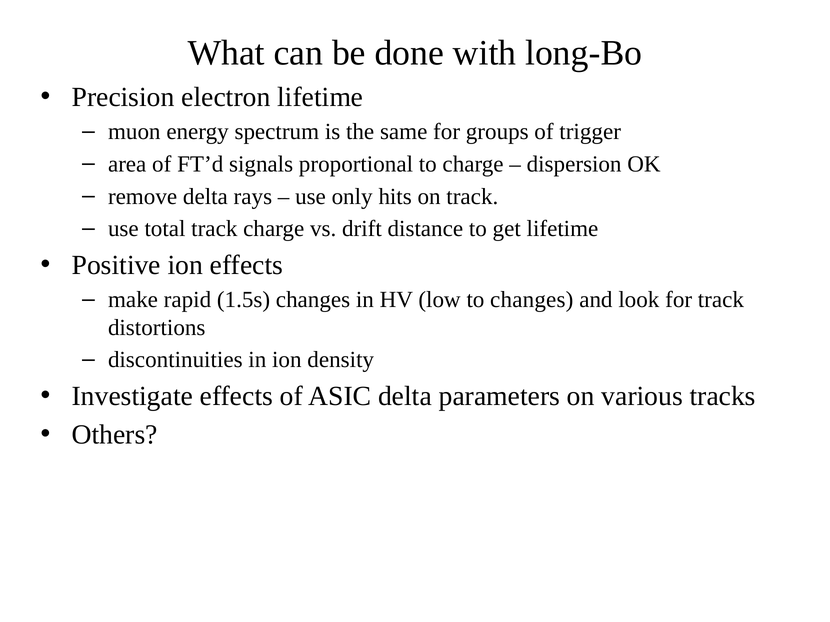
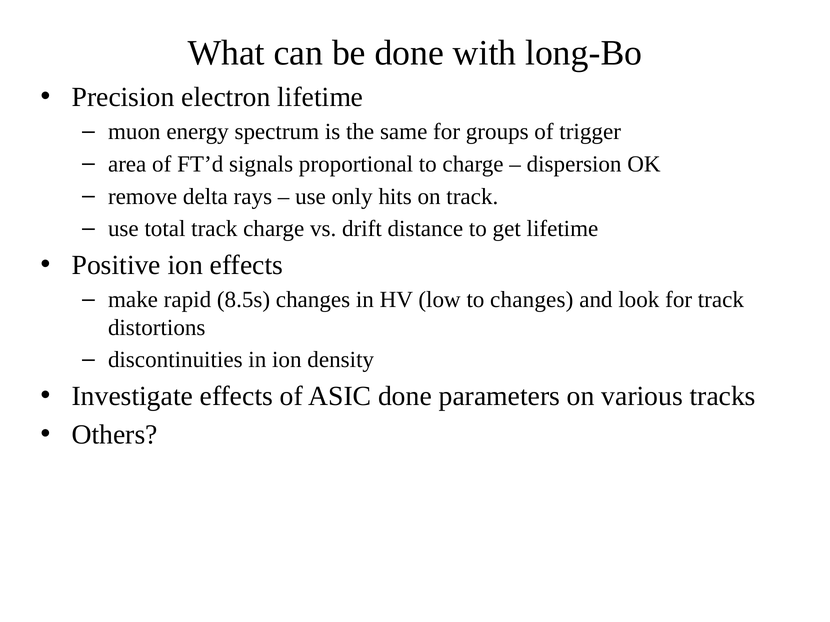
1.5s: 1.5s -> 8.5s (244, 300)
ASIC delta: delta -> done (405, 396)
